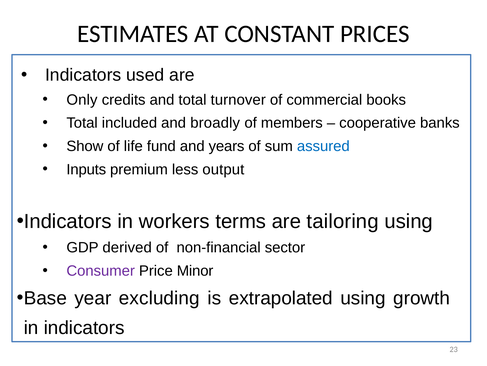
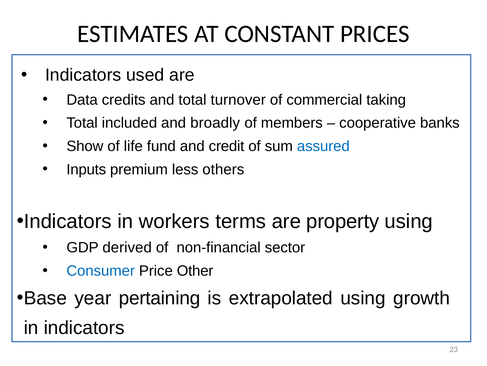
Only: Only -> Data (82, 100)
books: books -> taking (386, 100)
years: years -> credit (227, 146)
output: output -> others (223, 169)
tailoring: tailoring -> property (343, 221)
Consumer colour: purple -> blue (101, 270)
Minor: Minor -> Other (195, 270)
excluding: excluding -> pertaining (160, 298)
